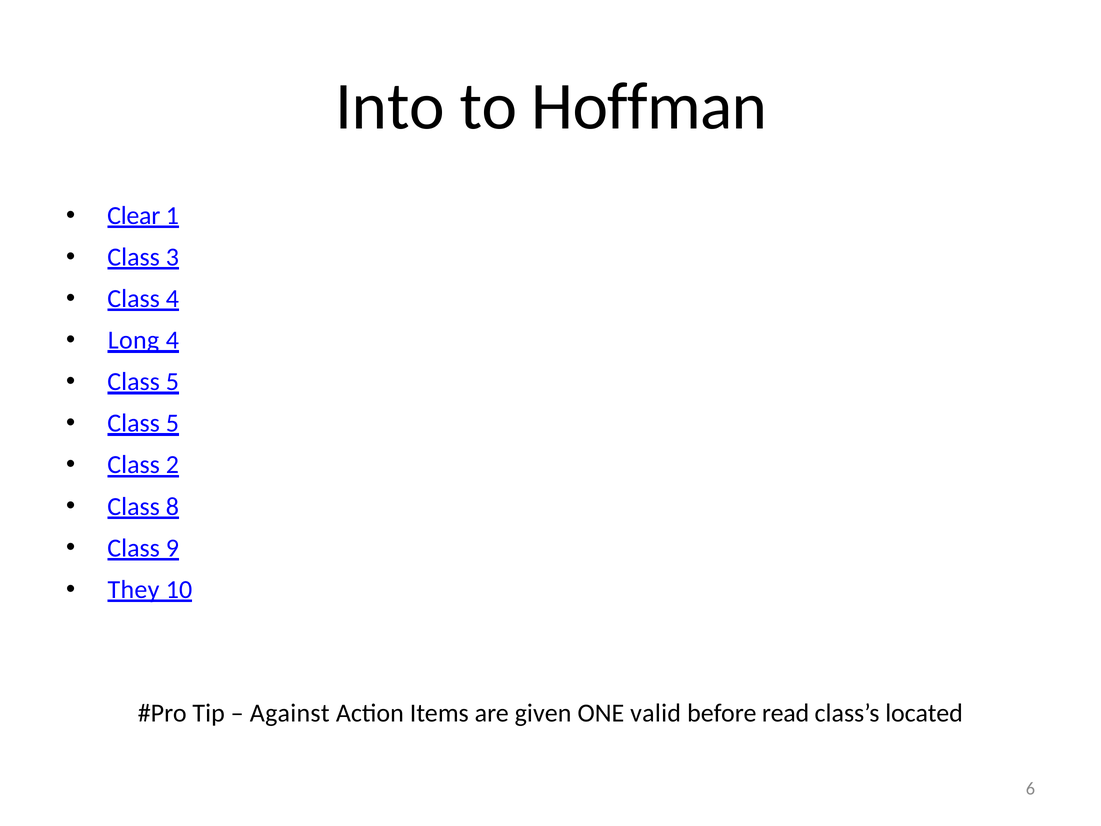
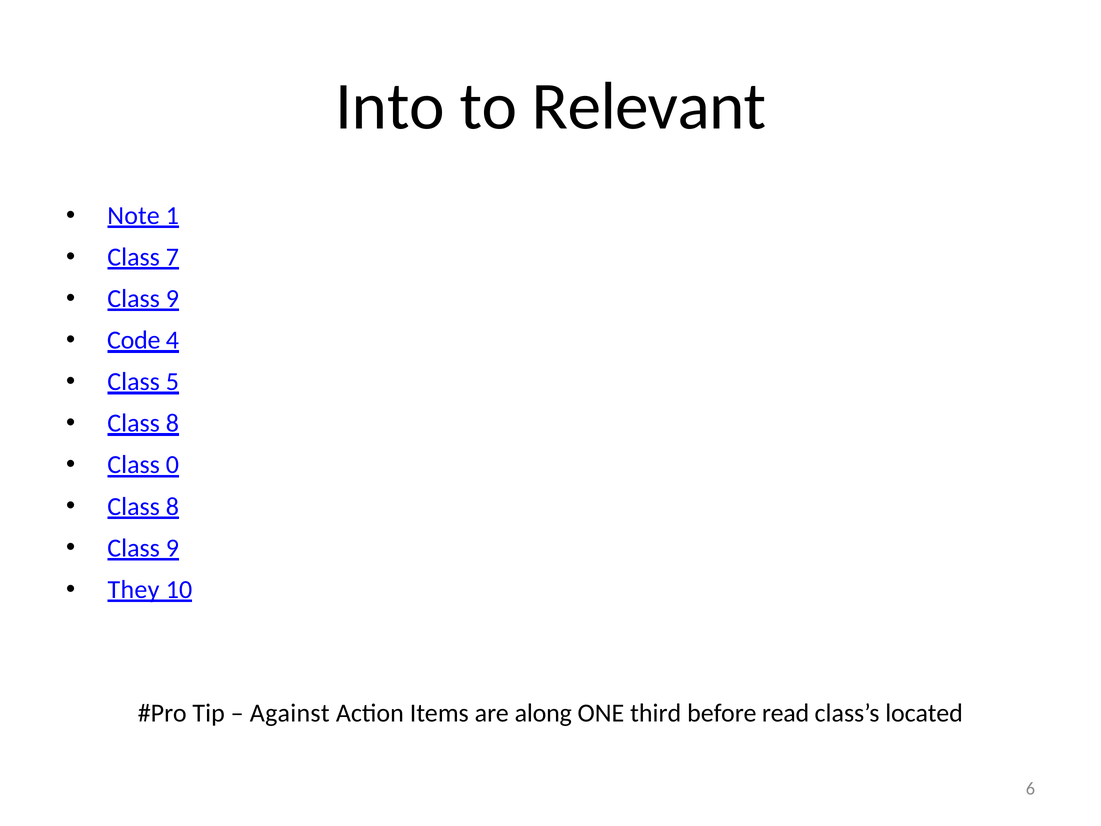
Hoffman: Hoffman -> Relevant (649, 107)
Clear: Clear -> Note (134, 216)
3: 3 -> 7 (172, 257)
4: 4 -> 9 (172, 299)
Long: Long -> Code (134, 340)
5: 5 -> 8 (172, 423)
2: 2 -> 0 (172, 465)
given: given -> along (543, 713)
valid: valid -> third (656, 713)
